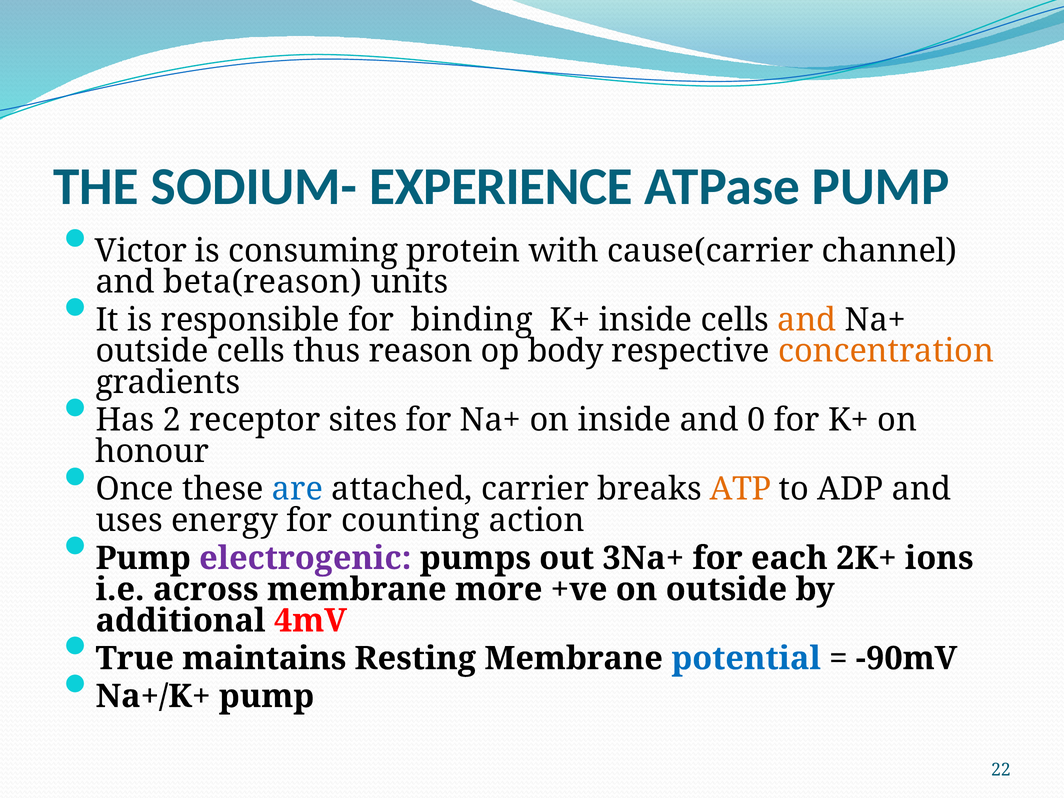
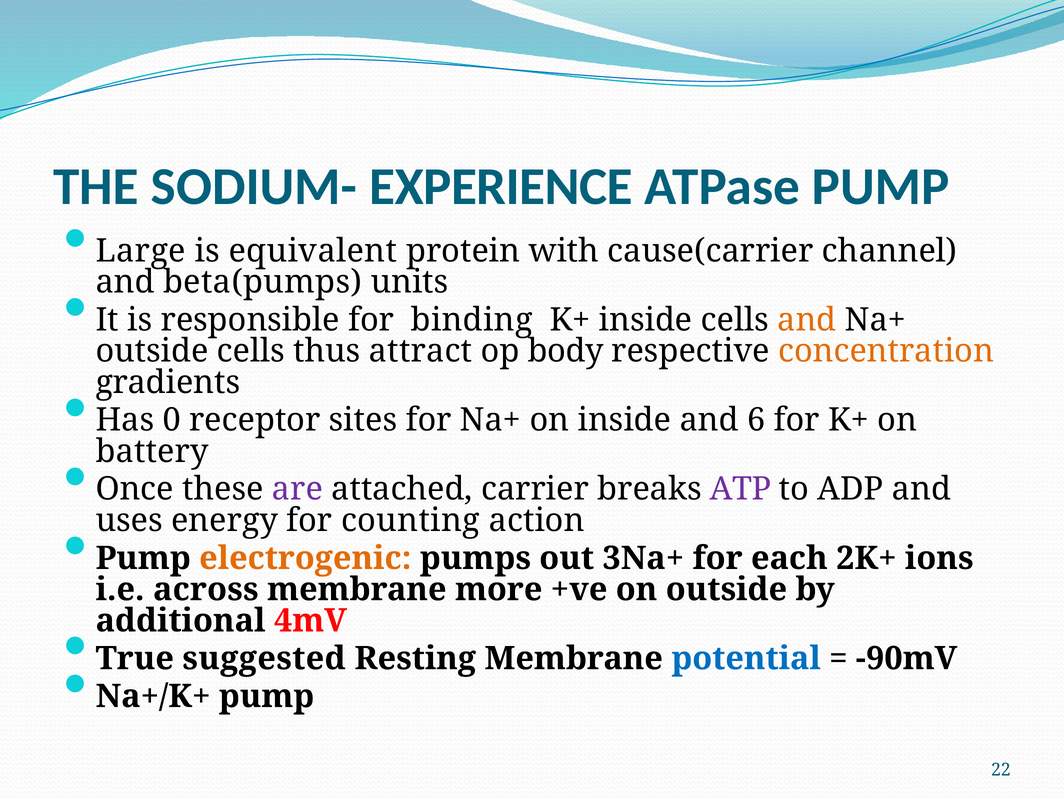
Victor: Victor -> Large (141, 251)
consuming: consuming -> equivalent (313, 251)
beta(reason: beta(reason -> beta(pumps (263, 282)
reason: reason -> attract (421, 351)
2: 2 -> 0 (172, 420)
0: 0 -> 6 (756, 420)
honour: honour -> battery (152, 451)
are colour: blue -> purple (297, 489)
ATP colour: orange -> purple (741, 489)
electrogenic colour: purple -> orange (305, 558)
maintains: maintains -> suggested (264, 659)
